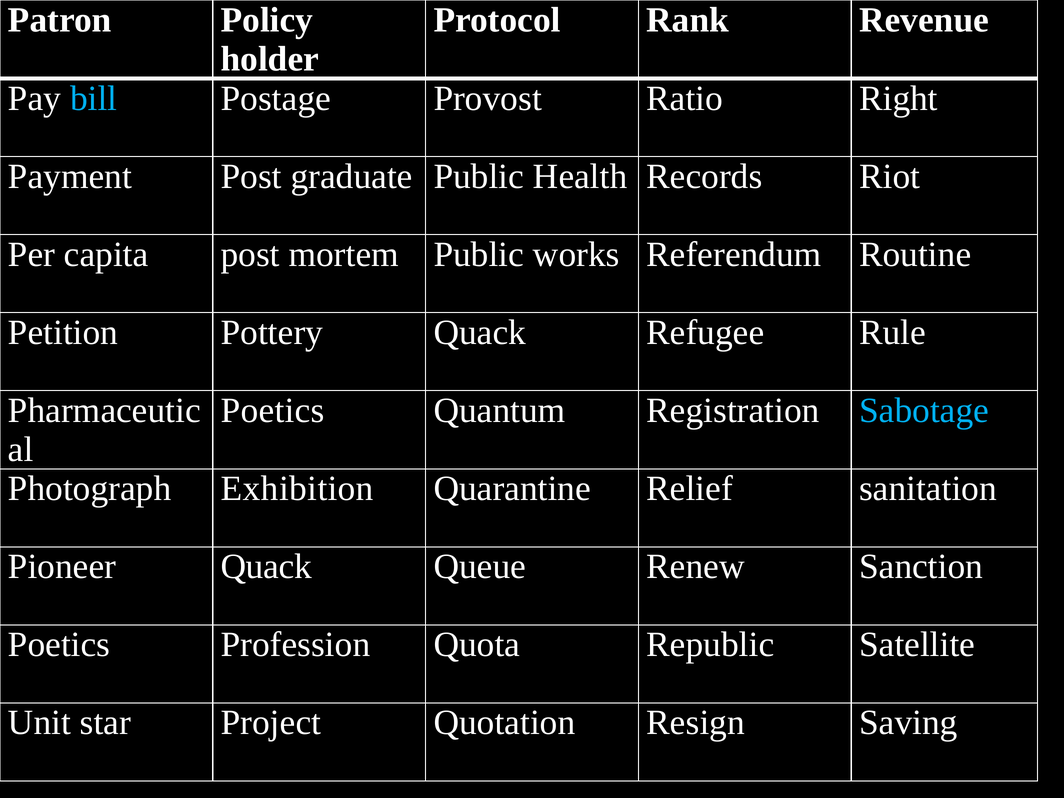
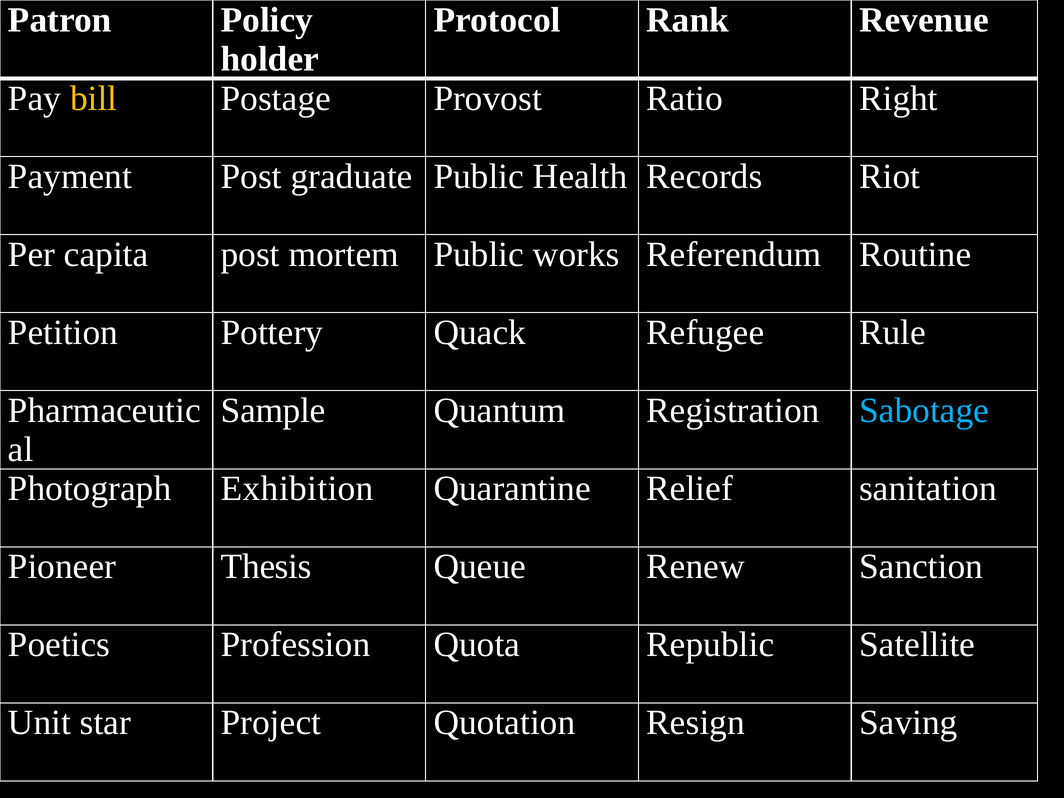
bill colour: light blue -> yellow (94, 98)
Poetics: Poetics -> Sample (273, 410)
Pioneer Quack: Quack -> Thesis (266, 567)
